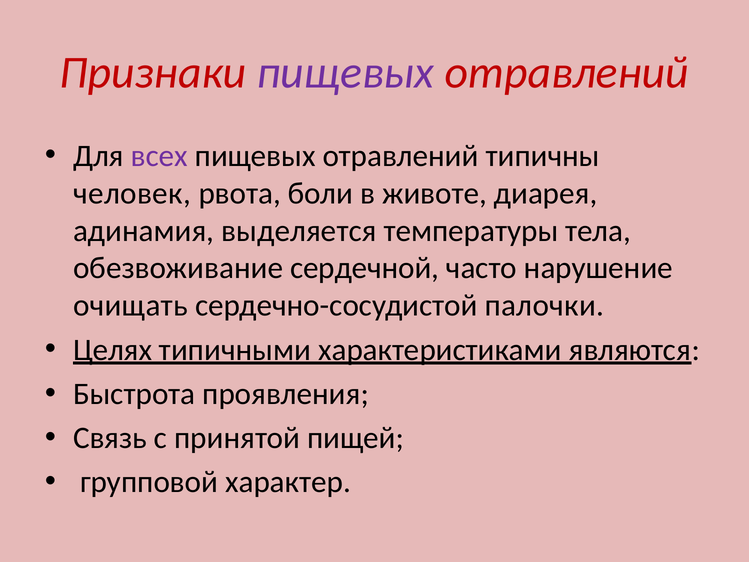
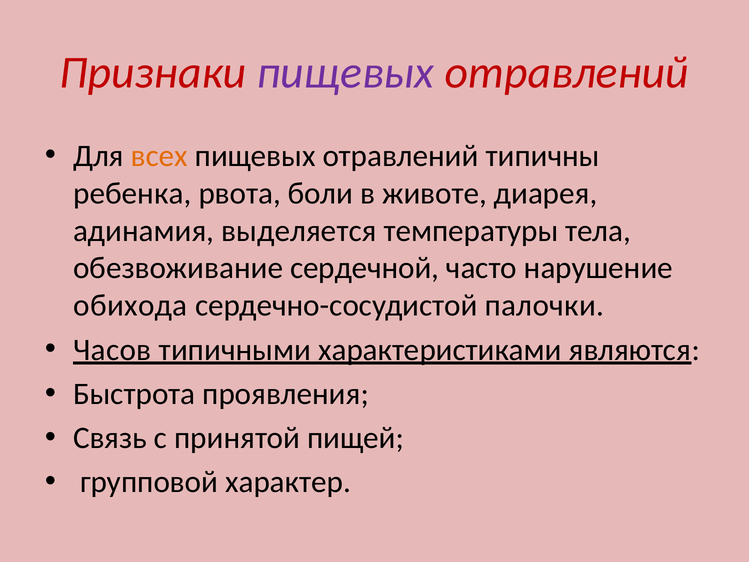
всех colour: purple -> orange (159, 156)
человек: человек -> ребенка (132, 193)
очищать: очищать -> обихода (130, 306)
Целях: Целях -> Часов (112, 350)
